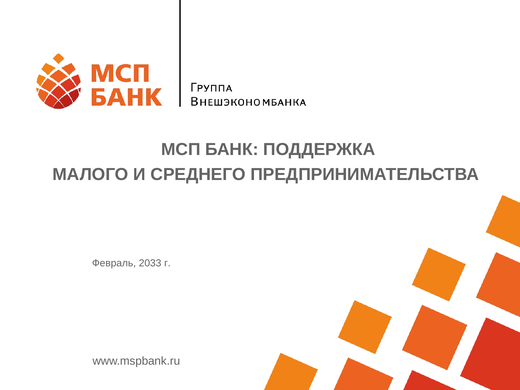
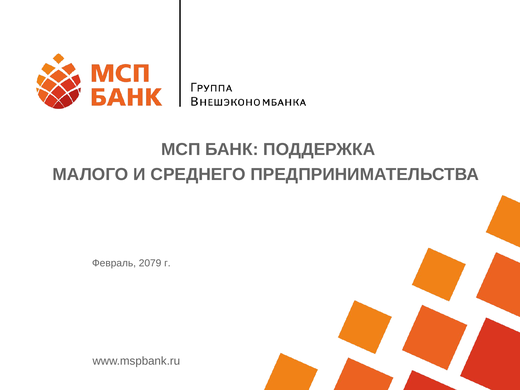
2033: 2033 -> 2079 (150, 263)
